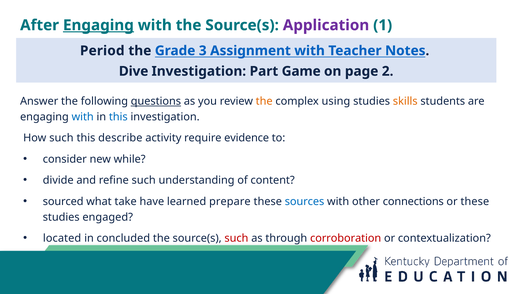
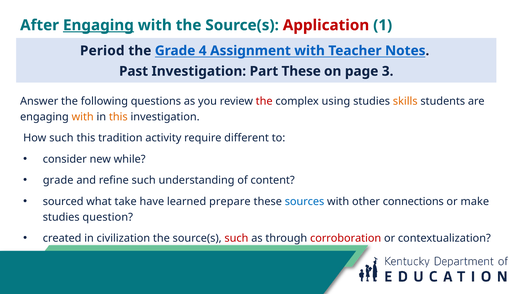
Application colour: purple -> red (326, 25)
3: 3 -> 4 (203, 51)
Dive: Dive -> Past (134, 71)
Part Game: Game -> These (301, 71)
2: 2 -> 3 (388, 71)
questions underline: present -> none (156, 101)
the colour: orange -> red (264, 101)
with colour: blue -> orange (83, 117)
this colour: blue -> orange (118, 117)
describe: describe -> tradition (120, 138)
evidence: evidence -> different (247, 138)
divide: divide -> grade (58, 180)
or these: these -> make (475, 202)
engaged: engaged -> question (108, 217)
located: located -> created (62, 238)
concluded: concluded -> civilization (123, 238)
